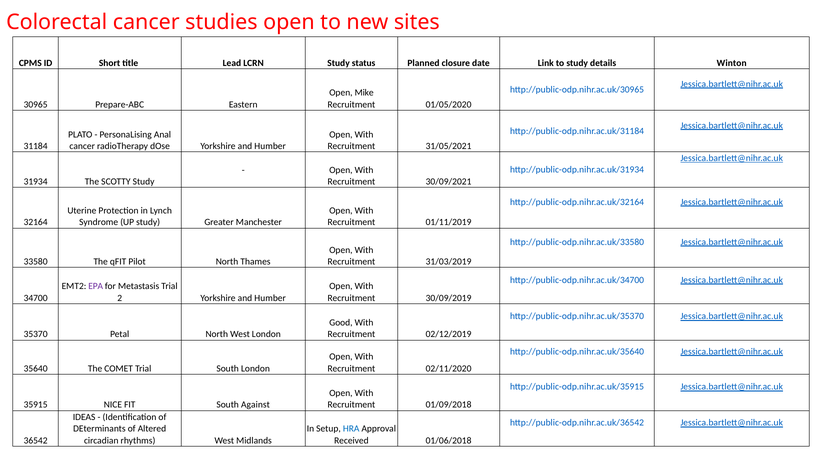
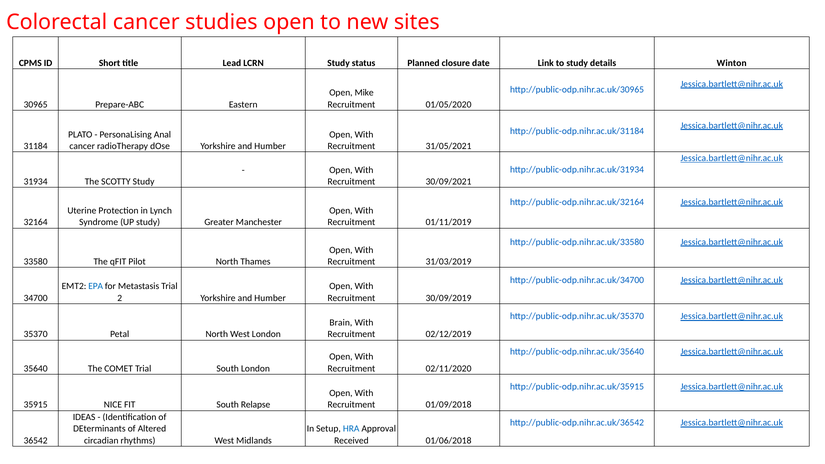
EPA colour: purple -> blue (96, 286)
Good: Good -> Brain (341, 323)
Against: Against -> Relapse (256, 405)
